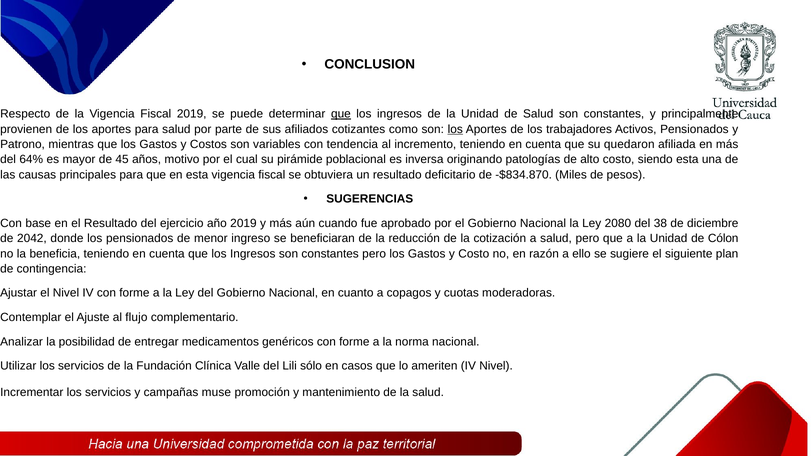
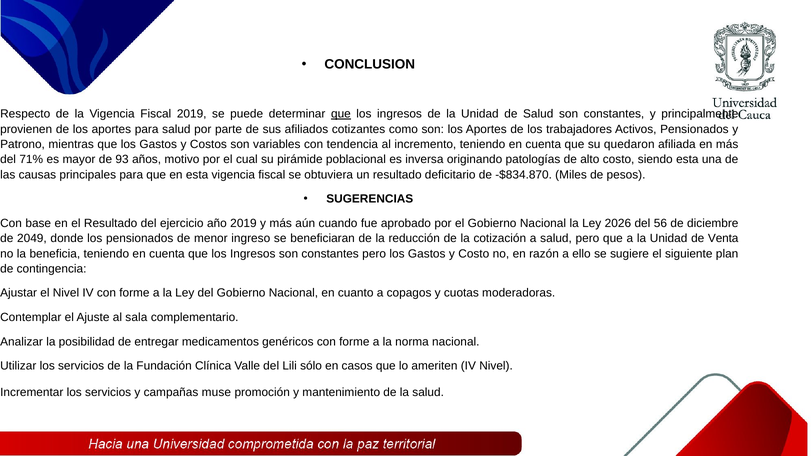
los underline: present -> none (455, 129)
64%: 64% -> 71% (31, 160)
45: 45 -> 93 (122, 160)
2080: 2080 -> 2026 (618, 223)
38: 38 -> 56 (660, 223)
2042: 2042 -> 2049 (32, 239)
Cólon: Cólon -> Venta (723, 239)
flujo: flujo -> sala (136, 318)
